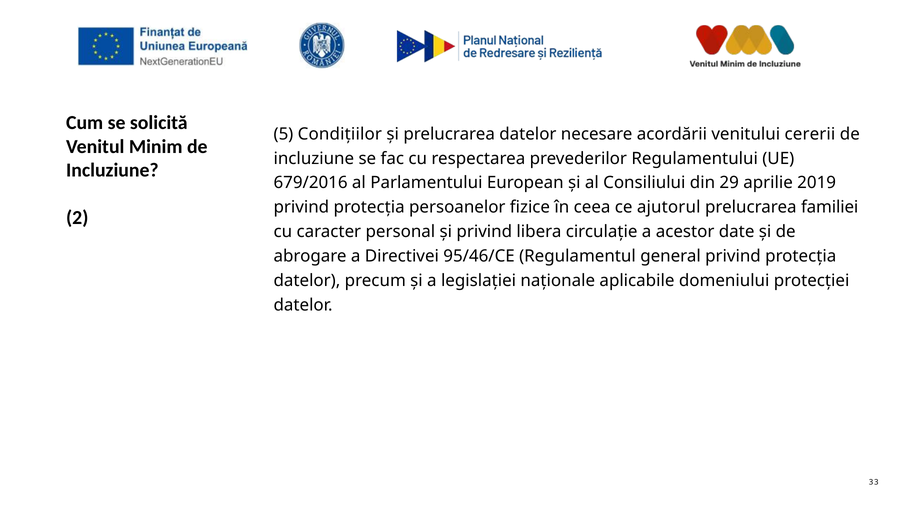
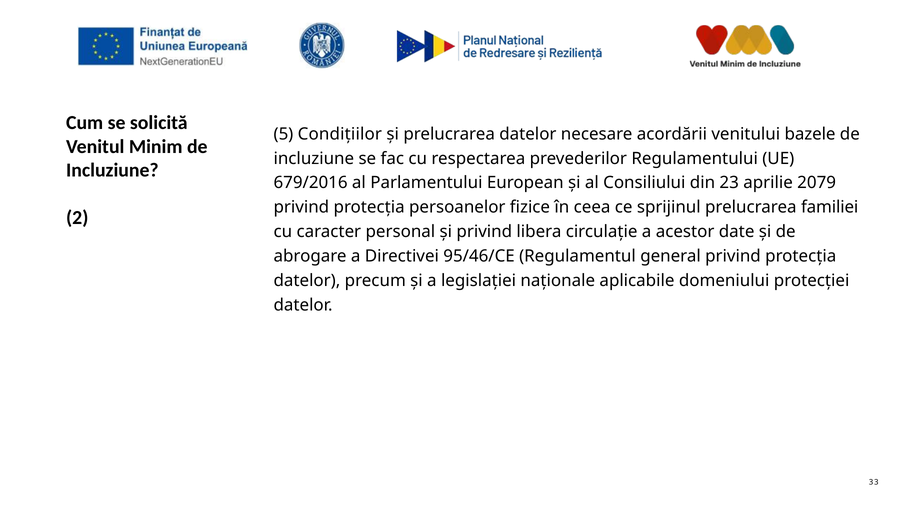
cererii: cererii -> bazele (810, 134)
29: 29 -> 23 (729, 183)
2019: 2019 -> 2079 (817, 183)
ajutorul: ajutorul -> sprijinul (669, 207)
